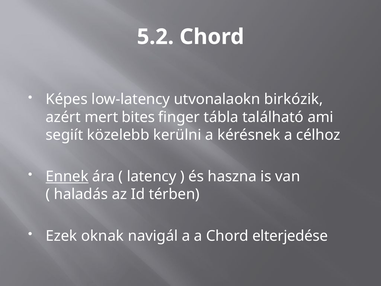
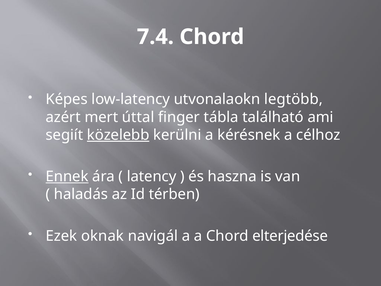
5.2: 5.2 -> 7.4 (155, 37)
birkózik: birkózik -> legtöbb (294, 99)
bites: bites -> úttal (138, 117)
közelebb underline: none -> present (118, 135)
